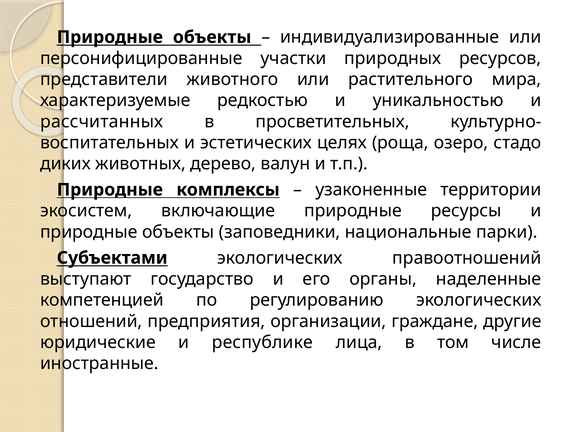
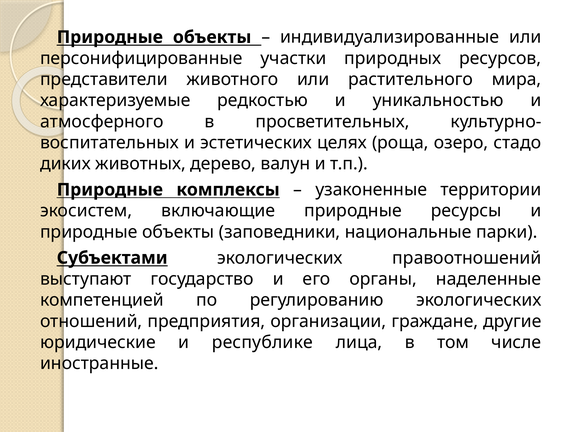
рассчитанных: рассчитанных -> атмосферного (102, 122)
